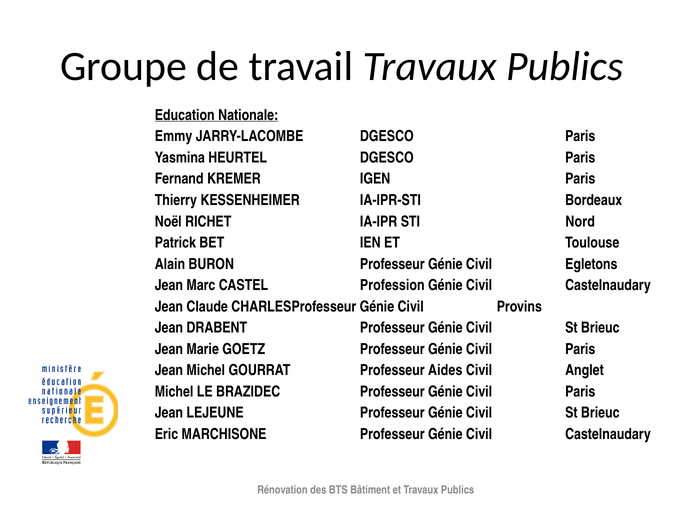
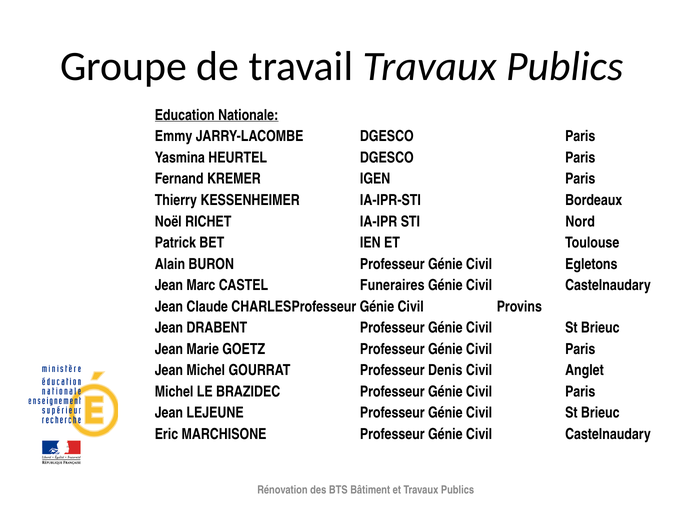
Profession: Profession -> Funeraires (392, 285)
Aides: Aides -> Denis (445, 370)
